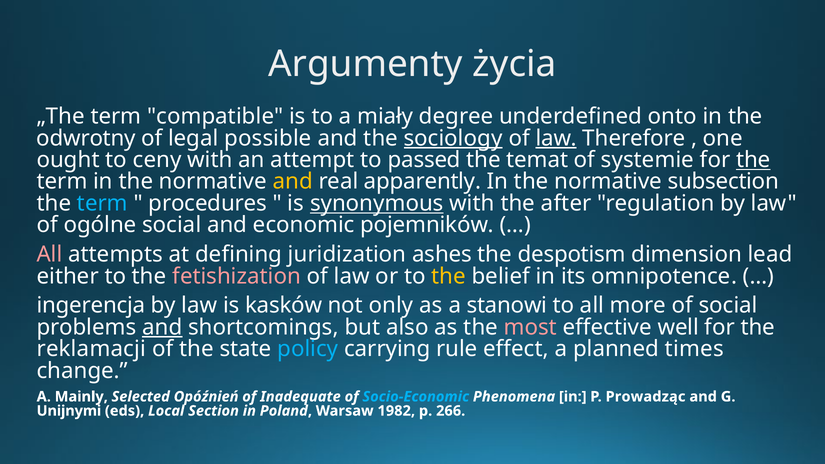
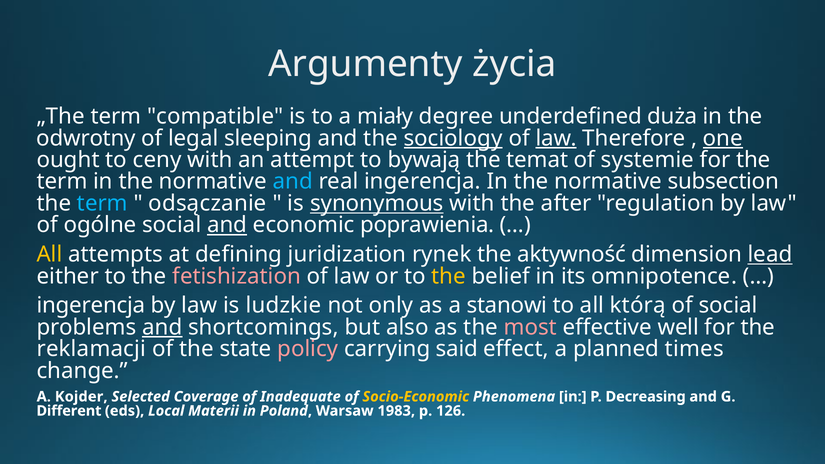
onto: onto -> duża (672, 117)
possible: possible -> sleeping (268, 138)
one underline: none -> present (723, 138)
passed: passed -> bywają (424, 160)
the underline: present -> none (753, 160)
and colour: yellow -> light blue (293, 182)
real apparently: apparently -> ingerencja (422, 182)
procedures: procedures -> odsączanie (207, 203)
and underline: none -> present (227, 225)
pojemników: pojemników -> poprawienia (427, 225)
All colour: pink -> yellow (50, 254)
ashes: ashes -> rynek (442, 254)
despotism: despotism -> aktywność (572, 254)
lead underline: none -> present (770, 254)
kasków: kasków -> ludzkie (283, 306)
more: more -> którą (638, 306)
policy colour: light blue -> pink (308, 349)
rule: rule -> said (457, 349)
Mainly: Mainly -> Kojder (81, 397)
Opóźnień: Opóźnień -> Coverage (206, 397)
Socio-Economic colour: light blue -> yellow (416, 397)
Prowadząc: Prowadząc -> Decreasing (646, 397)
Unijnymi: Unijnymi -> Different (69, 411)
Section: Section -> Materii (214, 411)
1982: 1982 -> 1983 (396, 411)
266: 266 -> 126 (451, 411)
